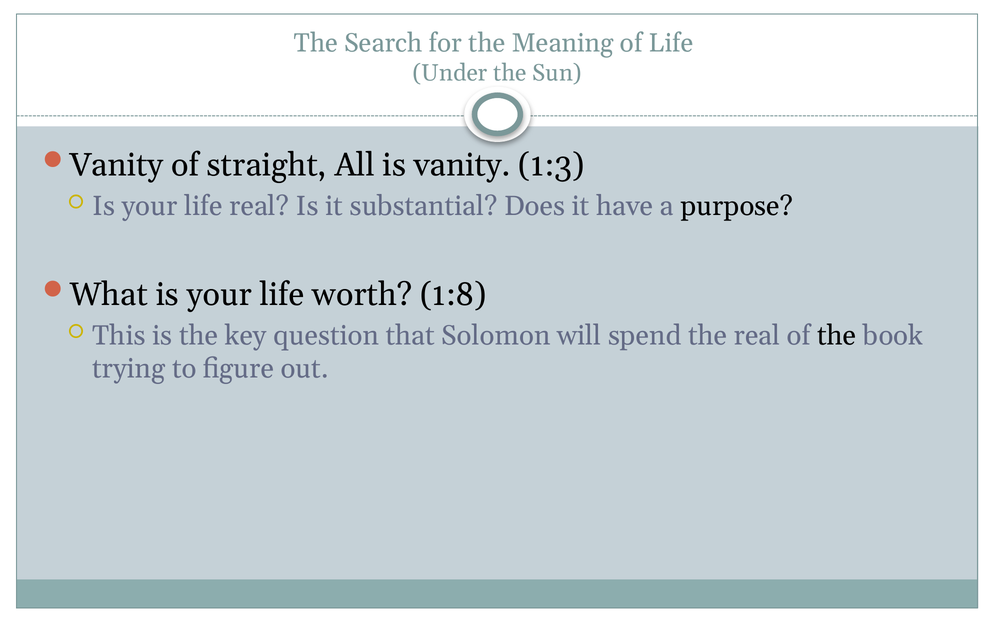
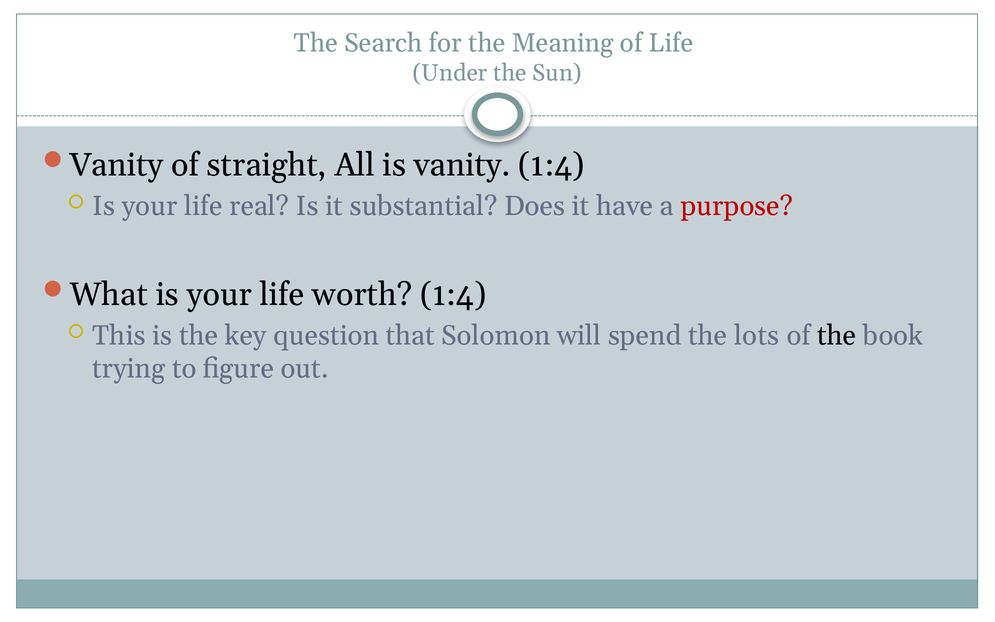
vanity 1:3: 1:3 -> 1:4 (551, 165)
purpose colour: black -> red (737, 206)
worth 1:8: 1:8 -> 1:4 (453, 294)
the real: real -> lots (757, 336)
